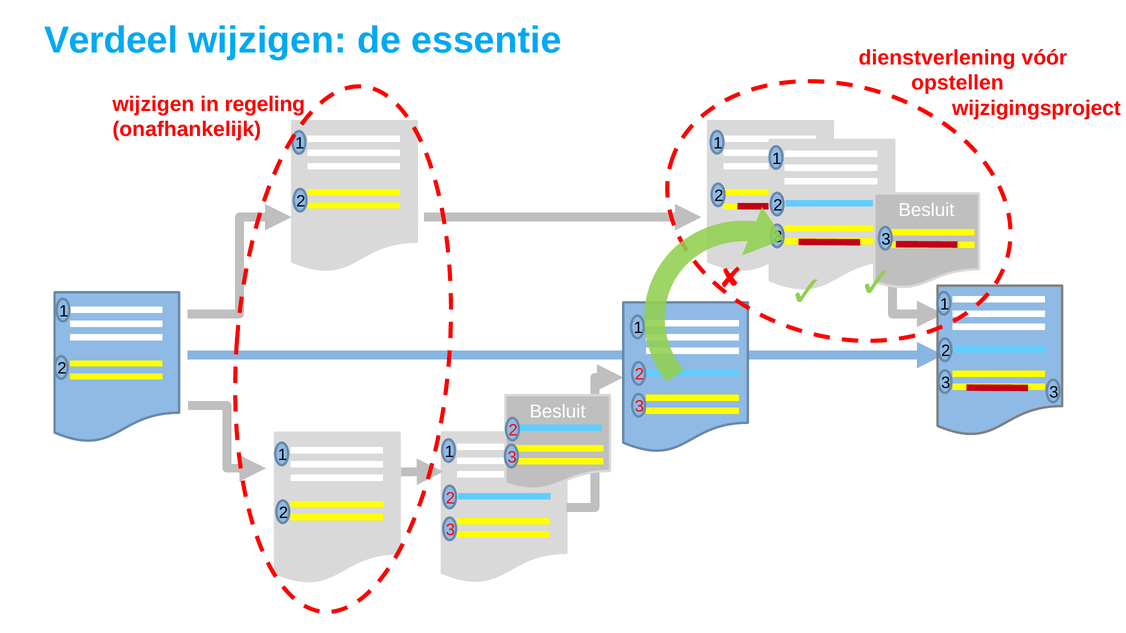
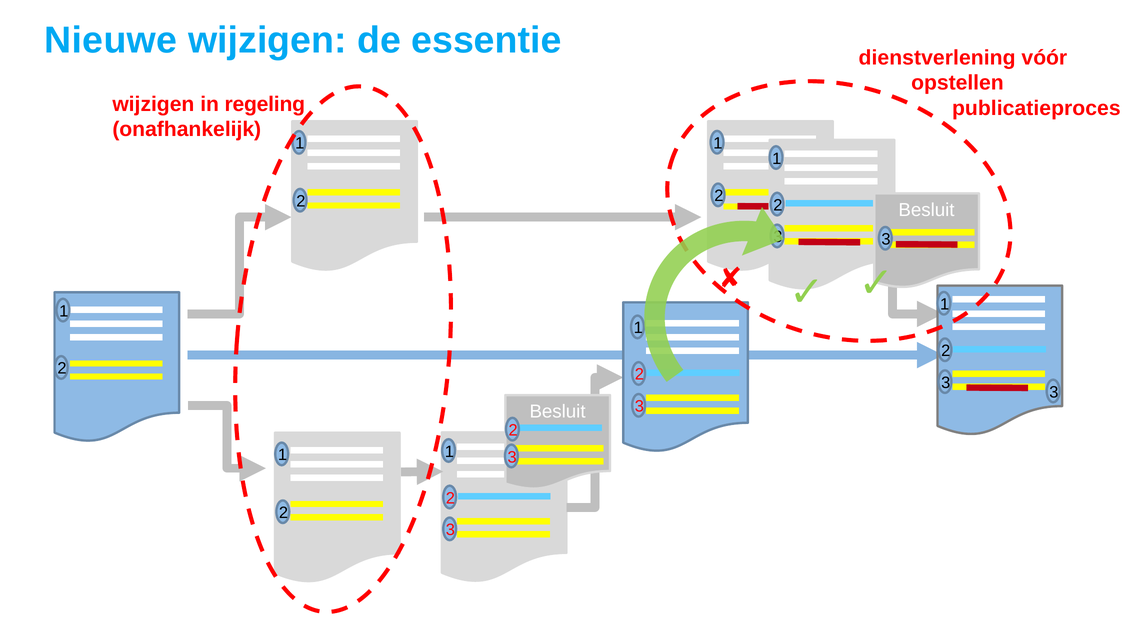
Verdeel: Verdeel -> Nieuwe (111, 40)
wijzigingsproject: wijzigingsproject -> publicatieproces (1036, 108)
